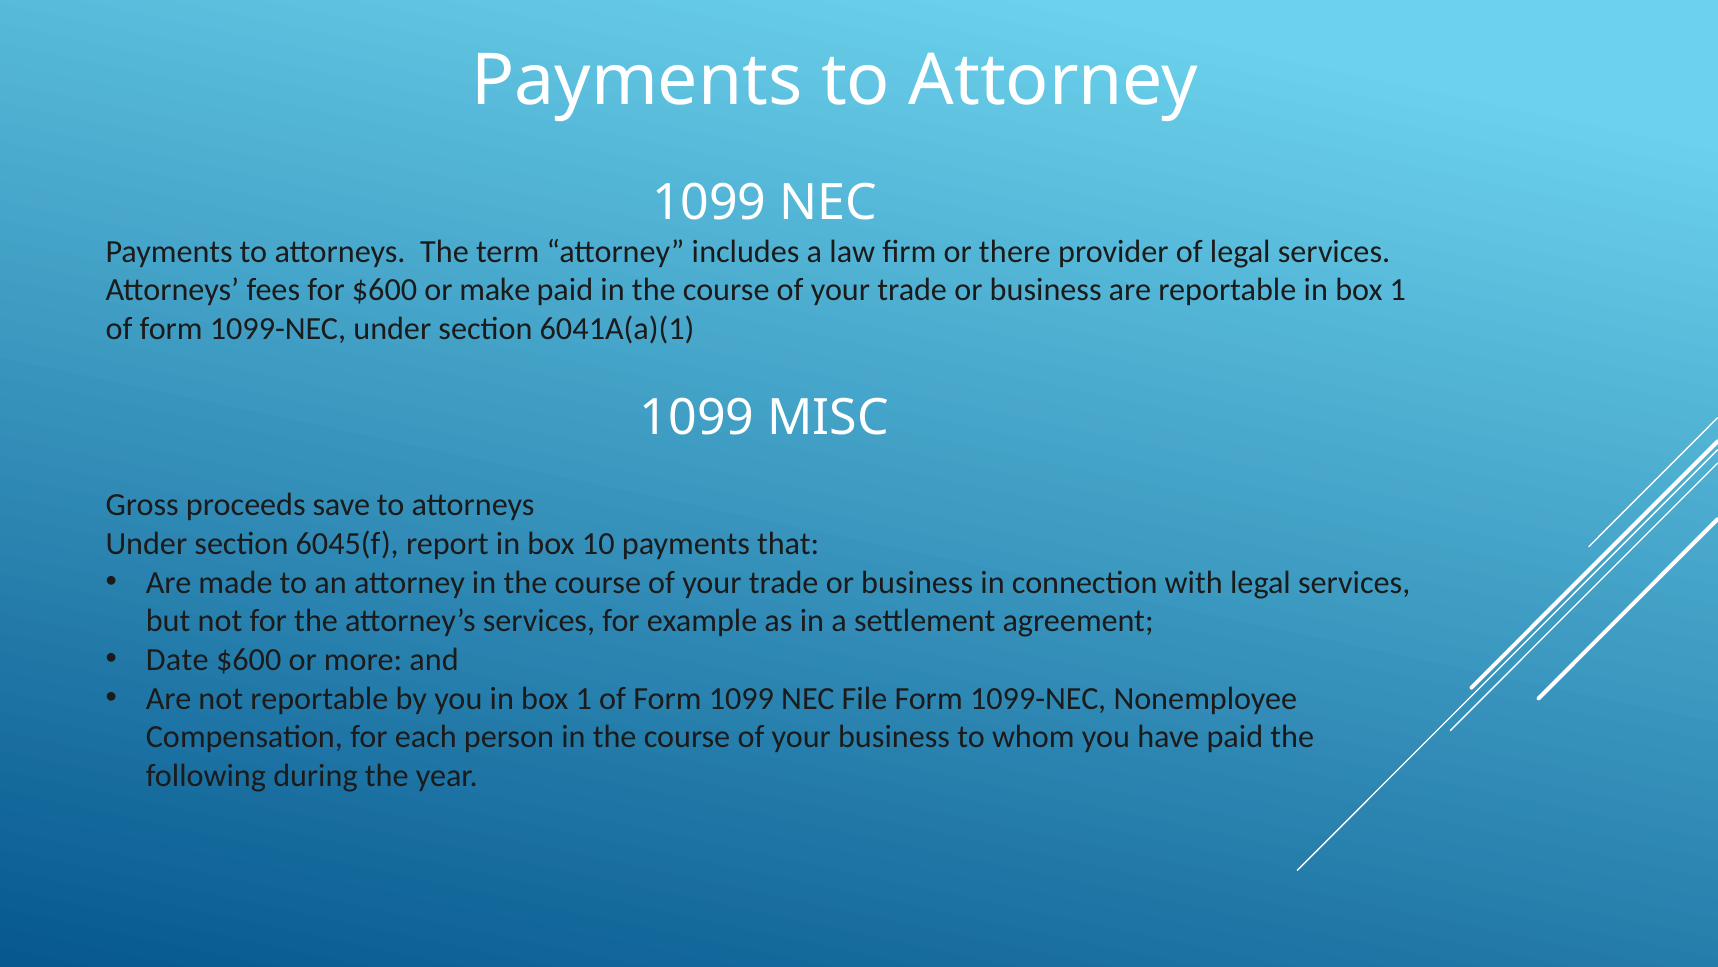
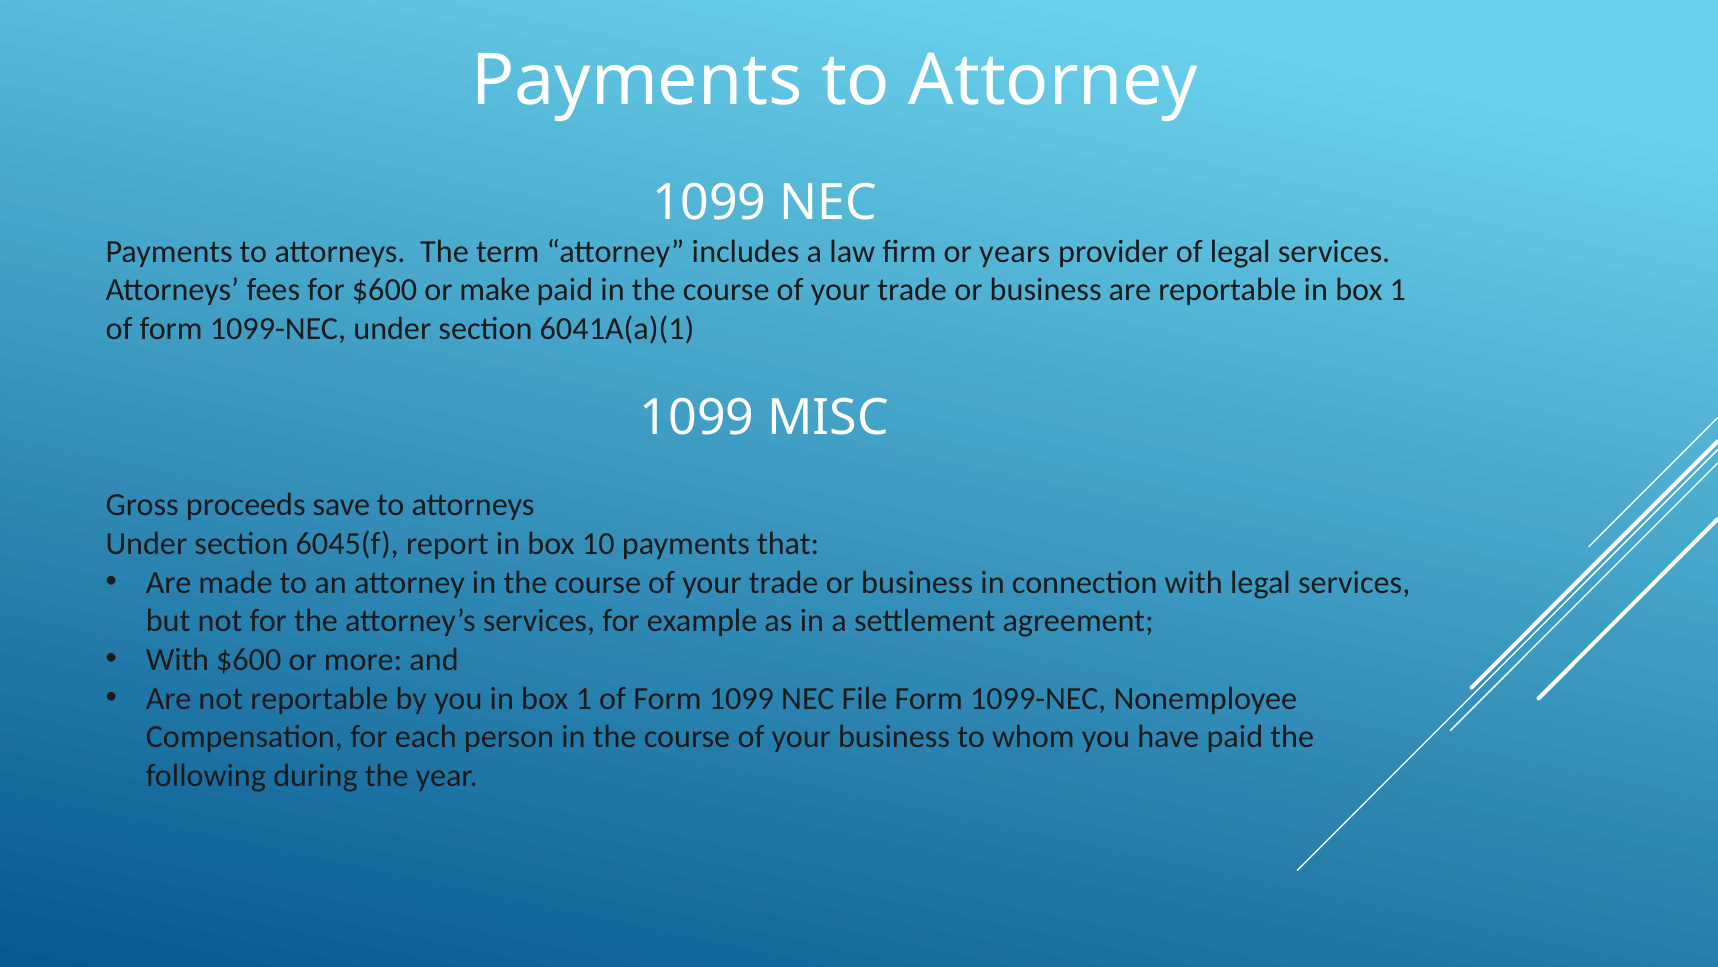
there: there -> years (1015, 251)
Date: Date -> With (177, 659)
